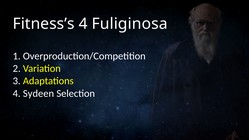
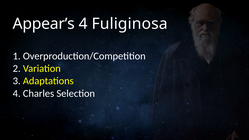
Fitness’s: Fitness’s -> Appear’s (44, 24)
Sydeen: Sydeen -> Charles (39, 93)
